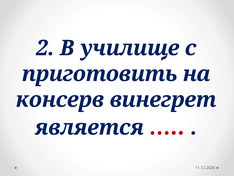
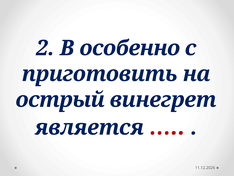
училище: училище -> особенно (130, 48)
консерв: консерв -> острый (60, 99)
